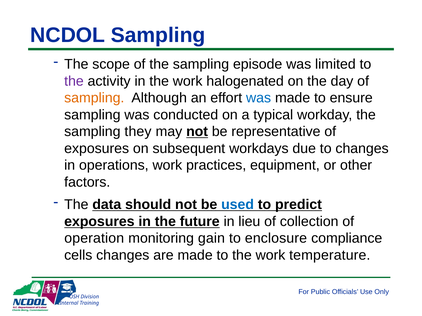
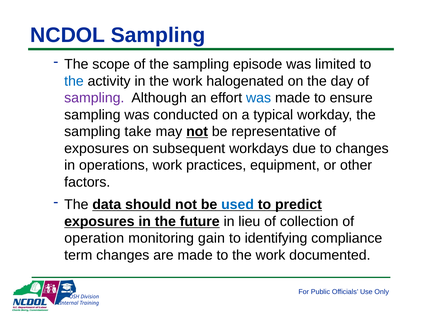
the colour: purple -> blue (74, 81)
sampling colour: orange -> purple (94, 98)
they: they -> take (138, 132)
enclosure: enclosure -> identifying (276, 239)
cells: cells -> term (78, 256)
temperature: temperature -> documented (330, 256)
